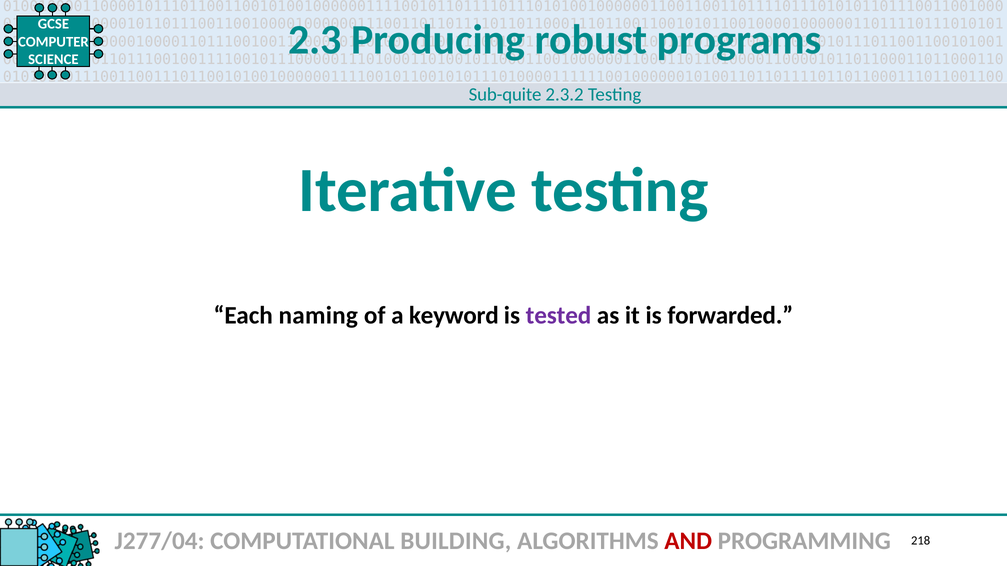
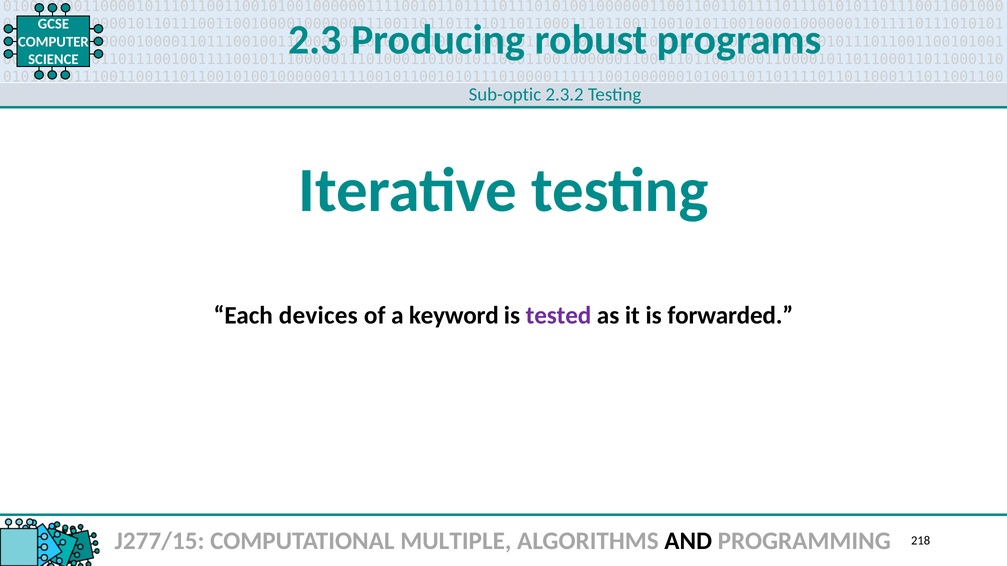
Sub-quite: Sub-quite -> Sub-optic (505, 94)
naming: naming -> devices (318, 315)
J277/04: J277/04 -> J277/15 (160, 542)
BUILDING: BUILDING -> MULTIPLE (456, 542)
AND colour: red -> black (688, 542)
